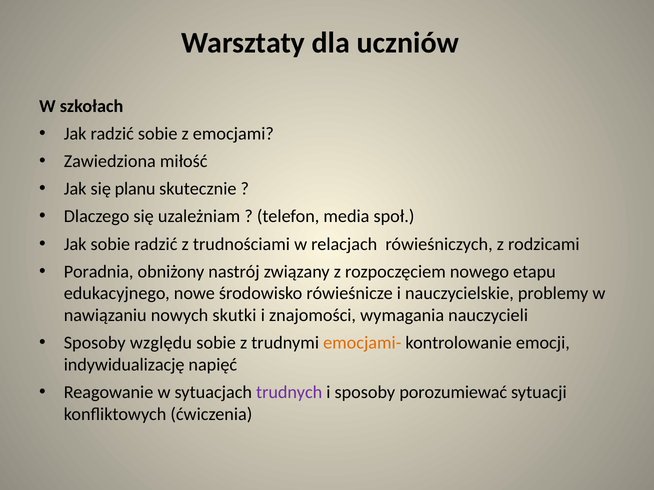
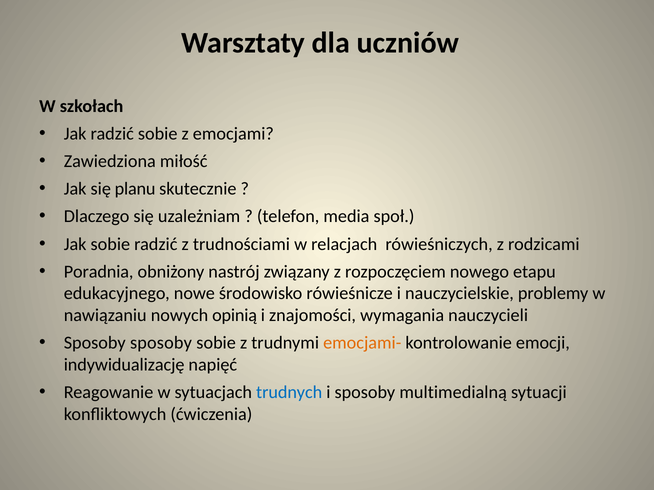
skutki: skutki -> opinią (235, 316)
Sposoby względu: względu -> sposoby (161, 343)
trudnych colour: purple -> blue (289, 393)
porozumiewać: porozumiewać -> multimedialną (453, 393)
